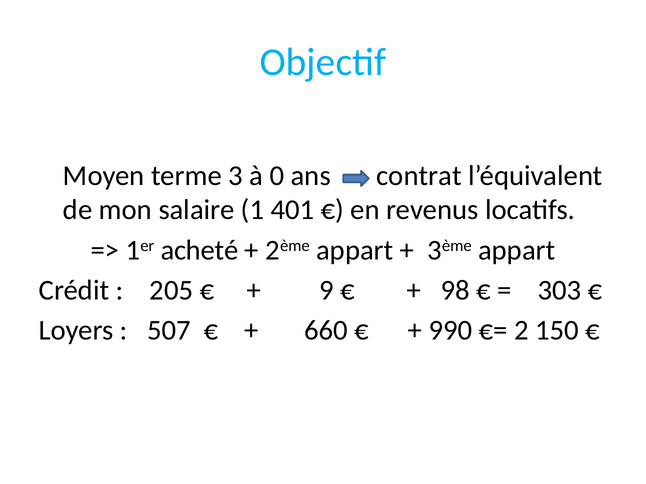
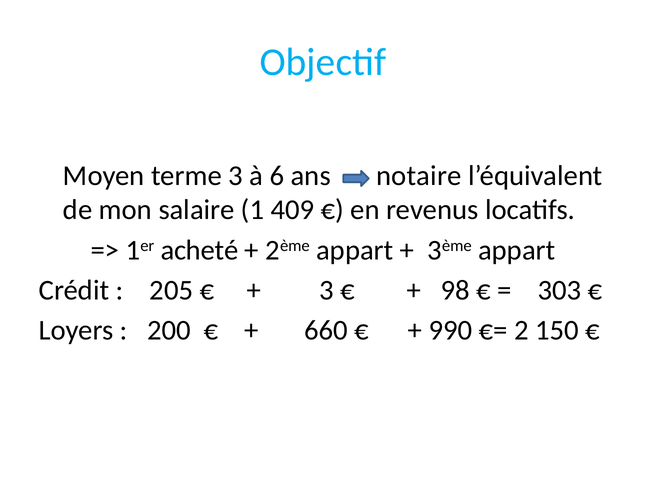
0: 0 -> 6 (277, 176)
contrat: contrat -> notaire (419, 176)
401: 401 -> 409 (292, 210)
9: 9 -> 3 (327, 291)
507: 507 -> 200 (169, 331)
